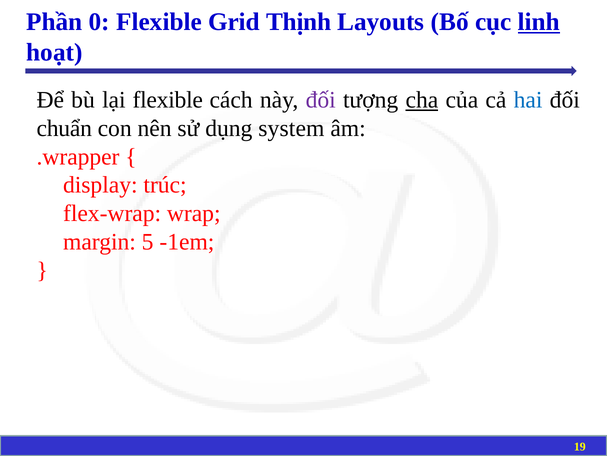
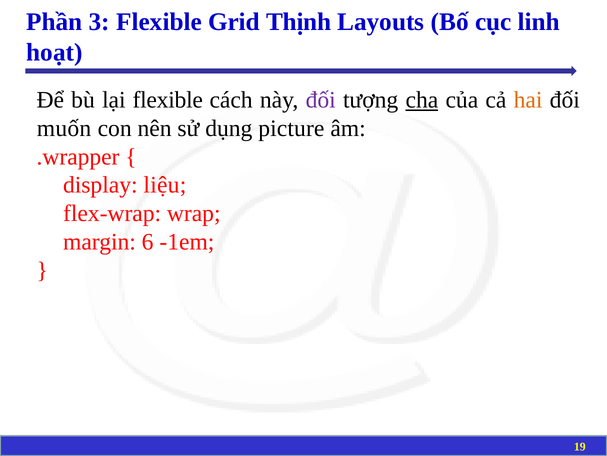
0: 0 -> 3 (99, 22)
linh underline: present -> none (539, 22)
hai colour: blue -> orange (528, 100)
chuẩn: chuẩn -> muốn (64, 128)
system: system -> picture (291, 128)
trúc: trúc -> liệu (165, 185)
5: 5 -> 6 (148, 242)
